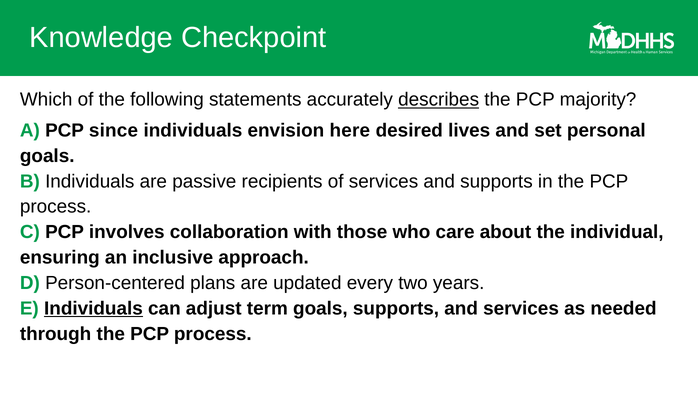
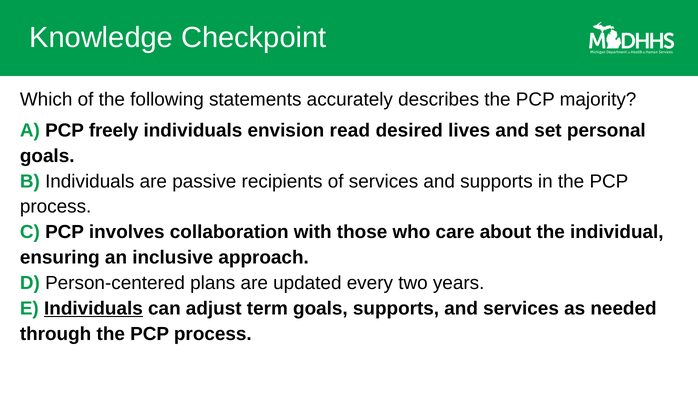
describes underline: present -> none (439, 100)
since: since -> freely (114, 130)
here: here -> read (350, 130)
